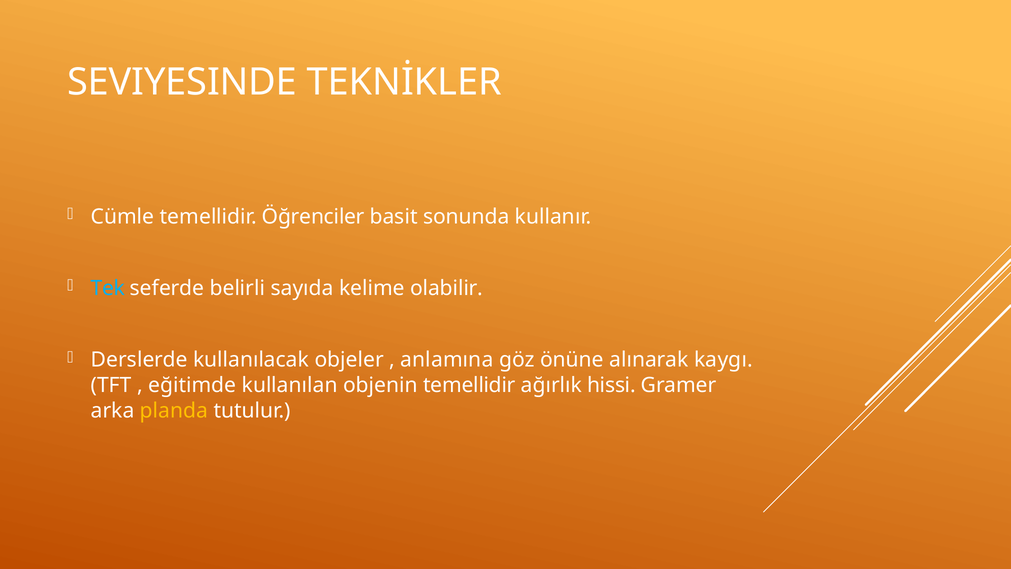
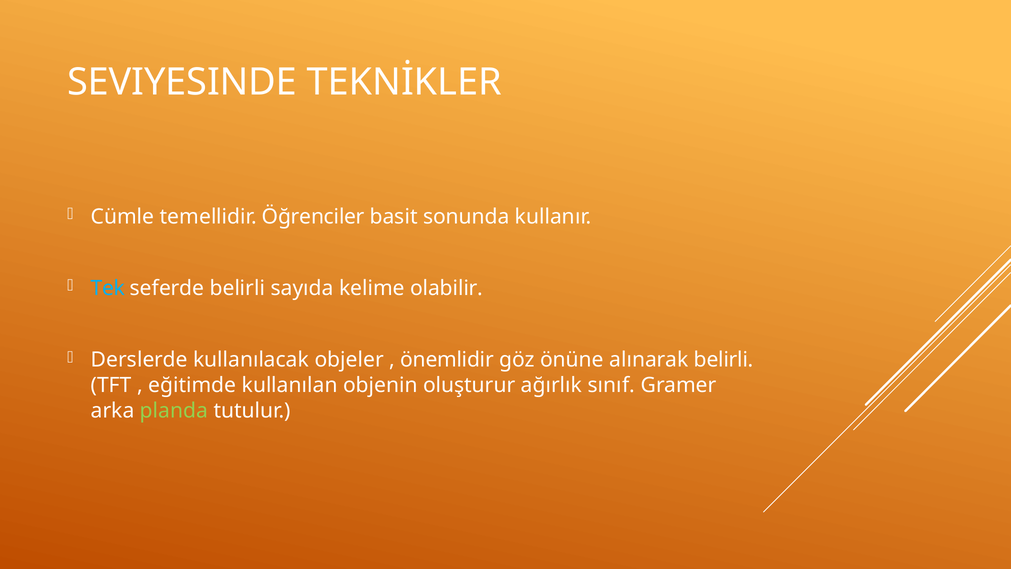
anlamına: anlamına -> önemlidir (447, 360)
alınarak kaygı: kaygı -> belirli (724, 360)
objenin temellidir: temellidir -> oluşturur (469, 385)
hissi: hissi -> sınıf (611, 385)
planda colour: yellow -> light green (174, 410)
